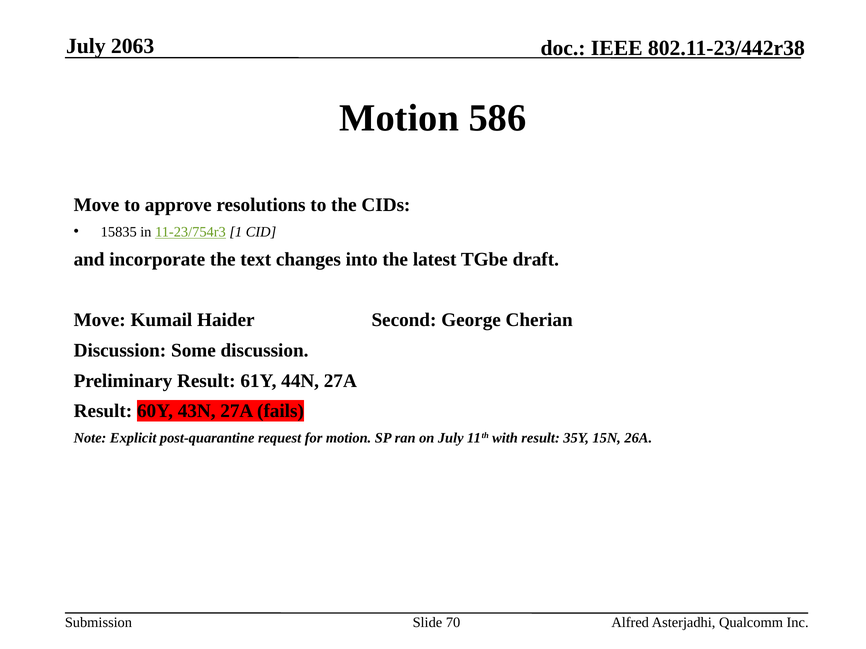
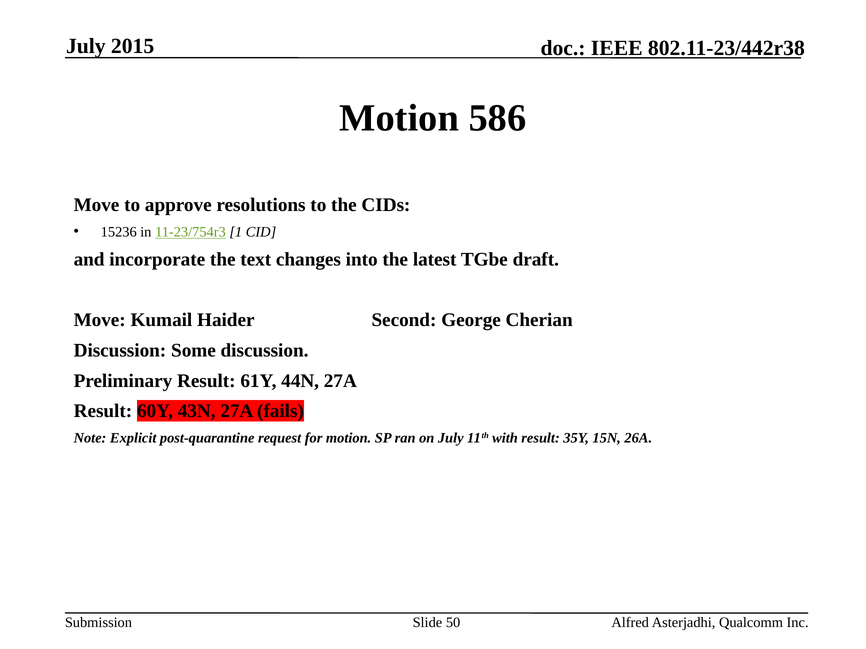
2063: 2063 -> 2015 (133, 46)
15835: 15835 -> 15236 (119, 232)
70: 70 -> 50 (453, 623)
